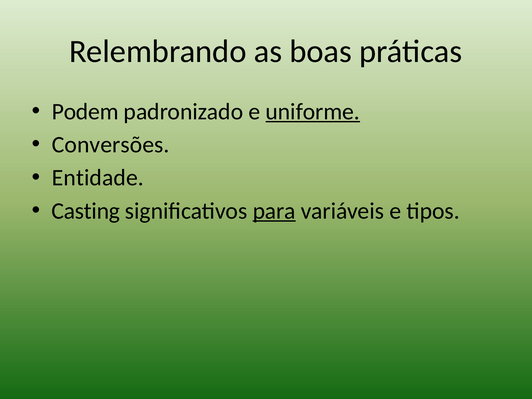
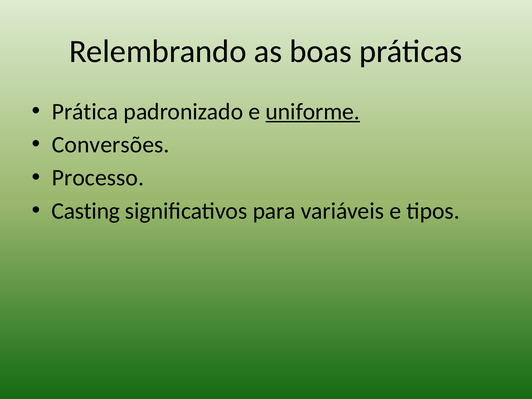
Podem: Podem -> Prática (85, 112)
Entidade: Entidade -> Processo (98, 178)
para underline: present -> none (274, 211)
